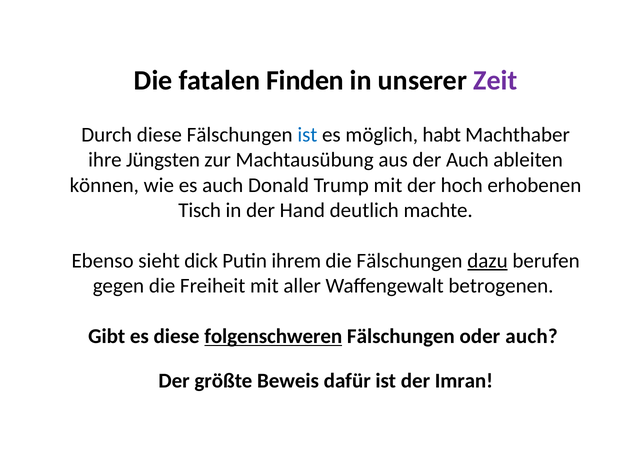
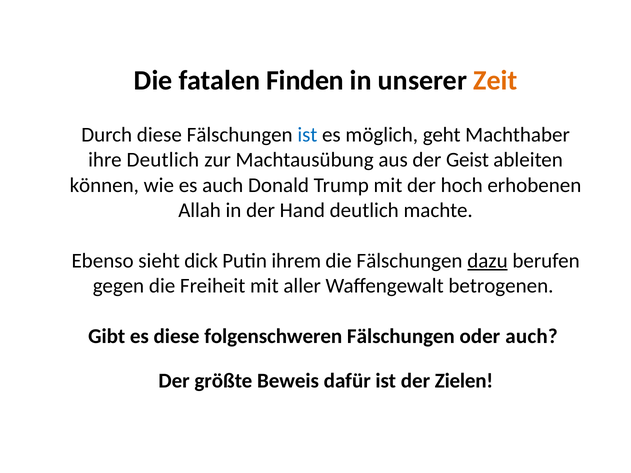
Zeit colour: purple -> orange (495, 81)
habt: habt -> geht (442, 135)
ihre Jüngsten: Jüngsten -> Deutlich (163, 160)
der Auch: Auch -> Geist (467, 160)
Tisch: Tisch -> Allah (200, 210)
folgenschweren underline: present -> none (273, 337)
Imran: Imran -> Zielen (464, 381)
